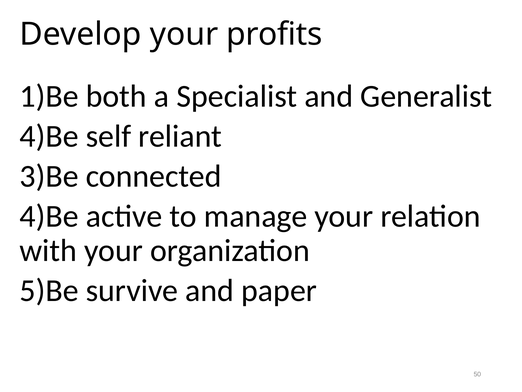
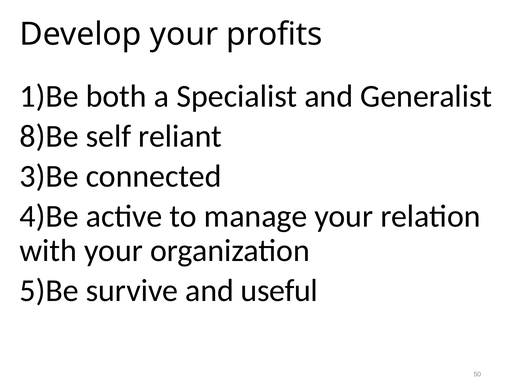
4)Be: 4)Be -> 8)Be (49, 136)
paper: paper -> useful (279, 290)
